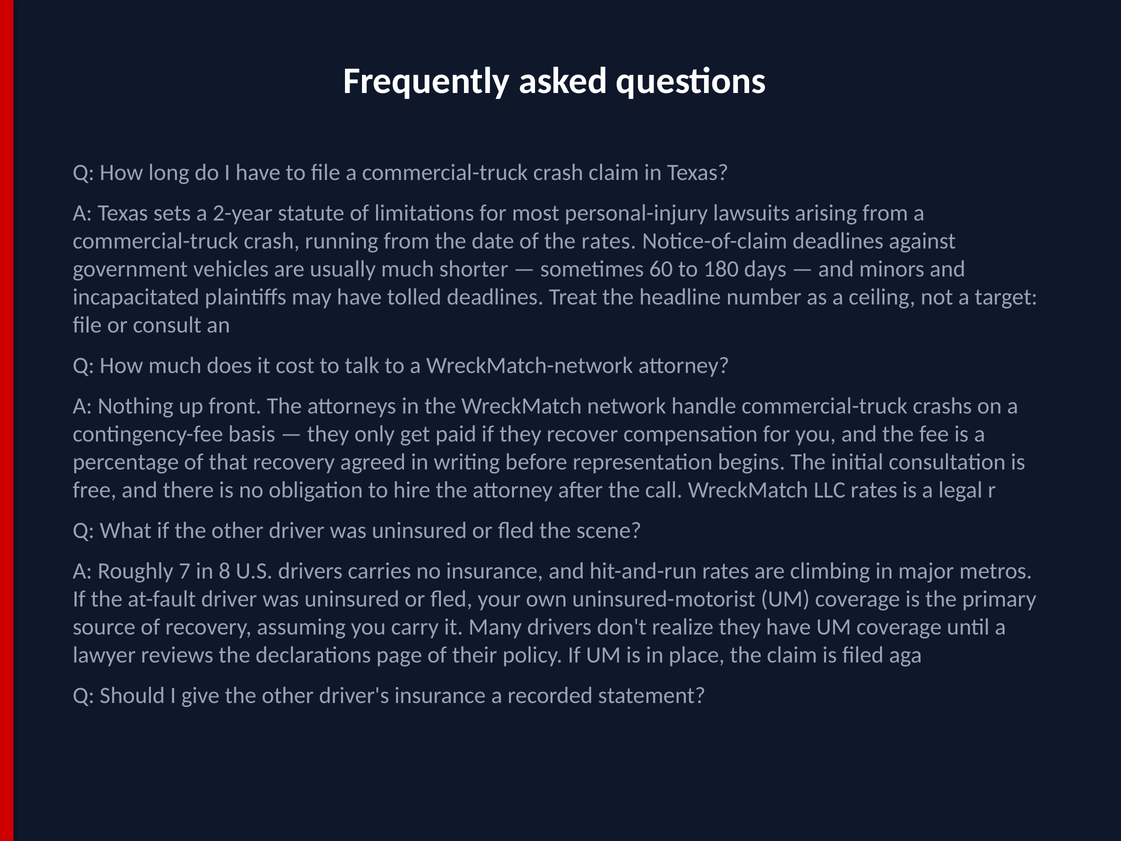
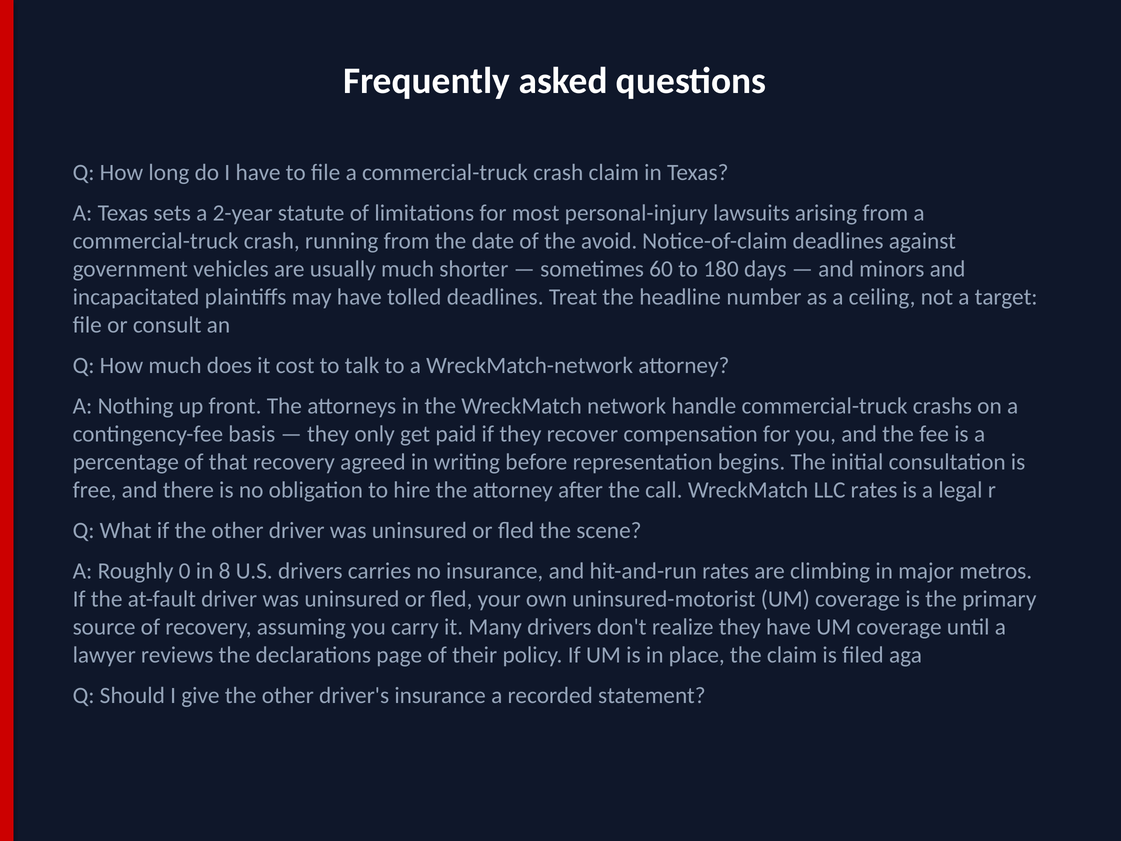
the rates: rates -> avoid (609, 241)
7: 7 -> 0 (185, 571)
